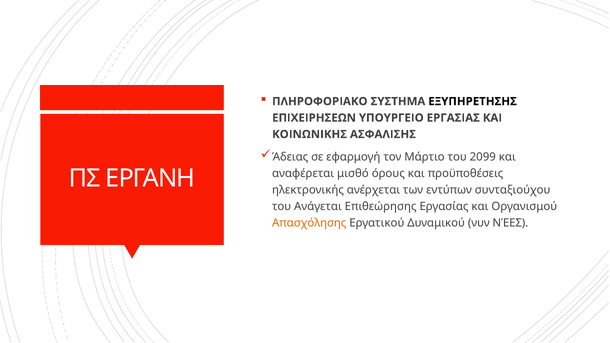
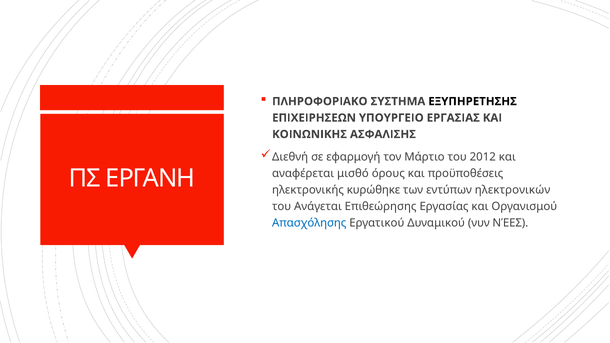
Άδειας: Άδειας -> Διεθνή (290, 157)
2099: 2099 -> 2012 (483, 157)
ανέρχεται: ανέρχεται -> κυρώθηκε (373, 190)
συνταξιούχου: συνταξιούχου -> ηλεκτρονικών (513, 190)
Απασχόλησης colour: orange -> blue (309, 223)
